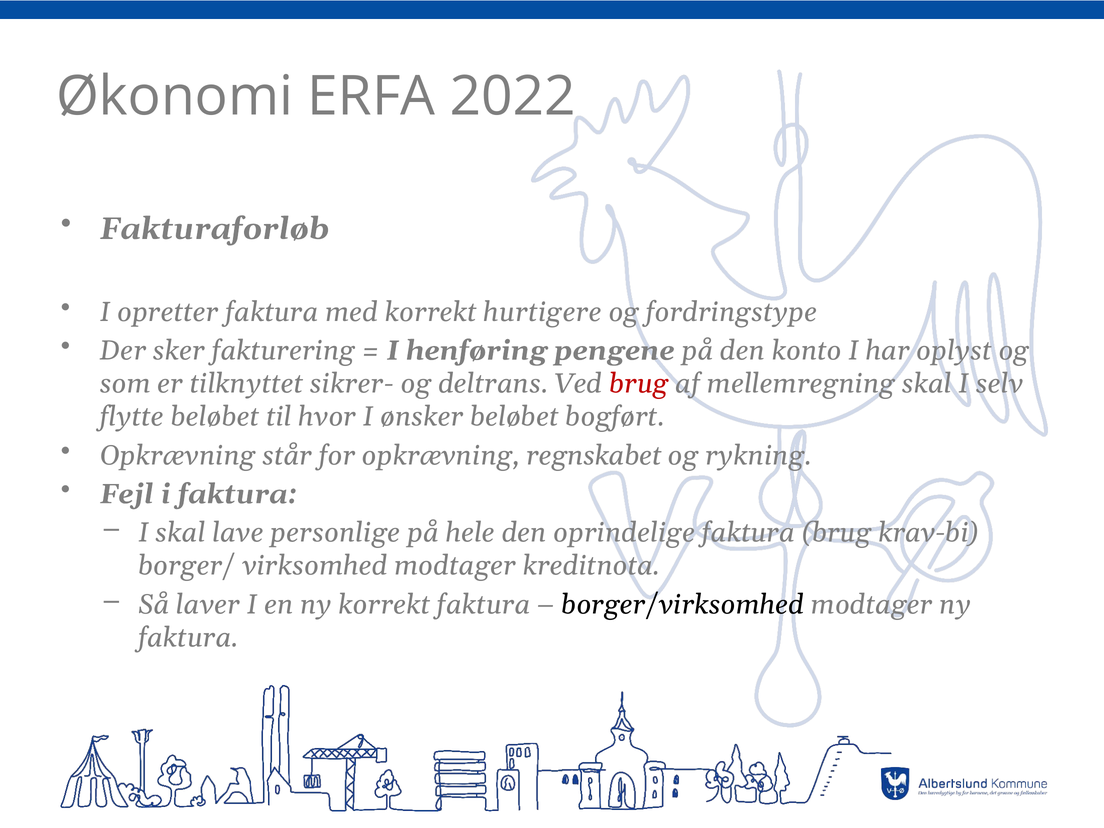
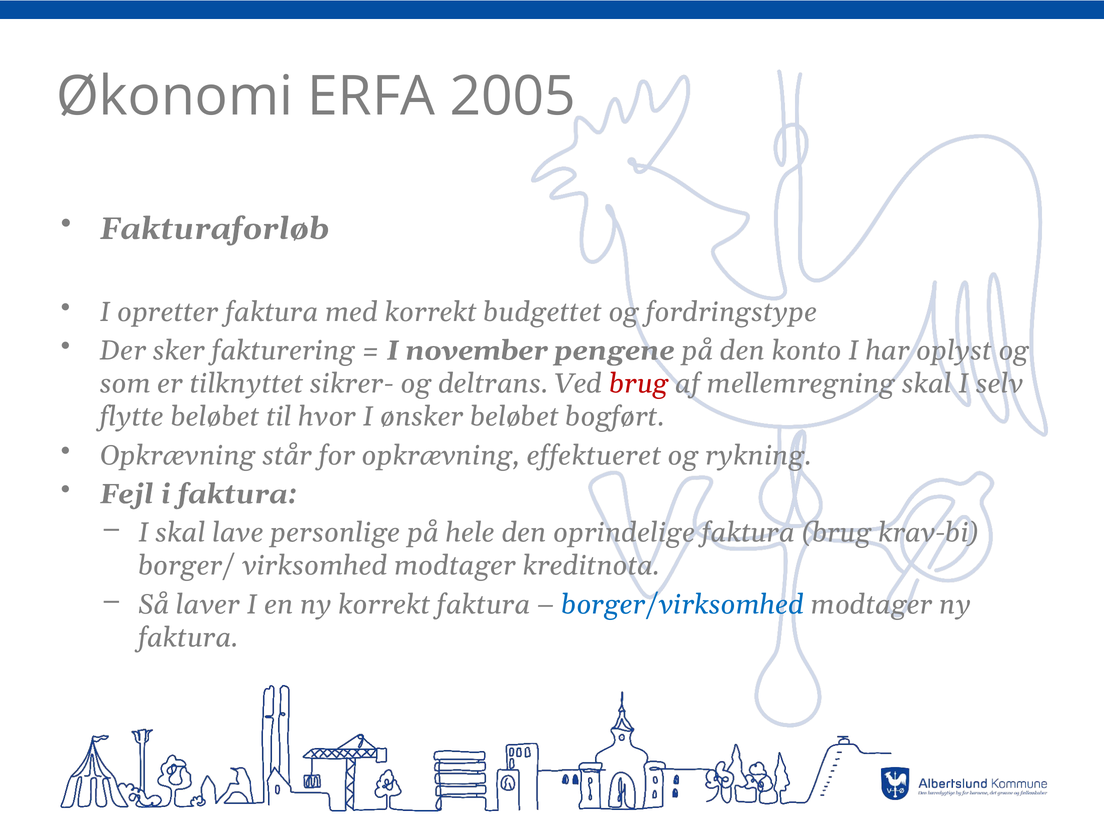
2022: 2022 -> 2005 (513, 96)
hurtigere: hurtigere -> budgettet (543, 312)
henføring: henføring -> november (477, 351)
regnskabet: regnskabet -> effektueret (594, 455)
borger/virksomhed colour: black -> blue (683, 605)
